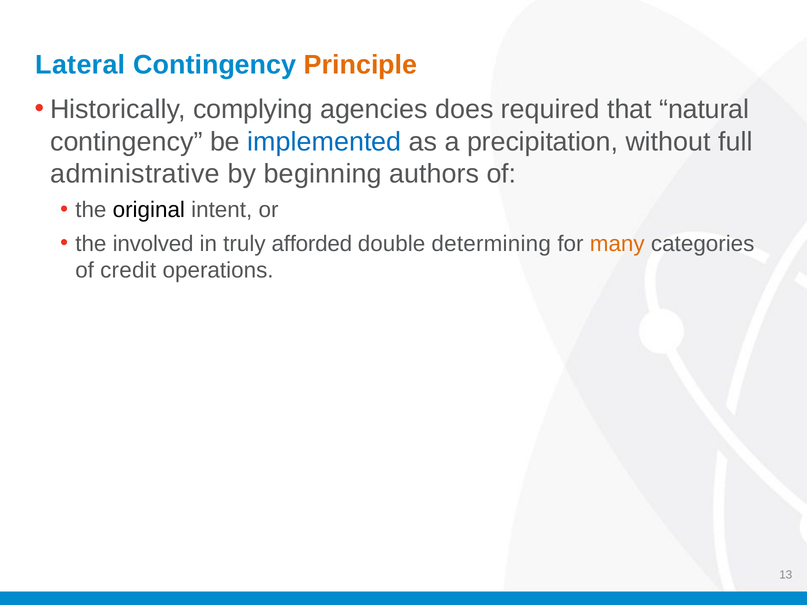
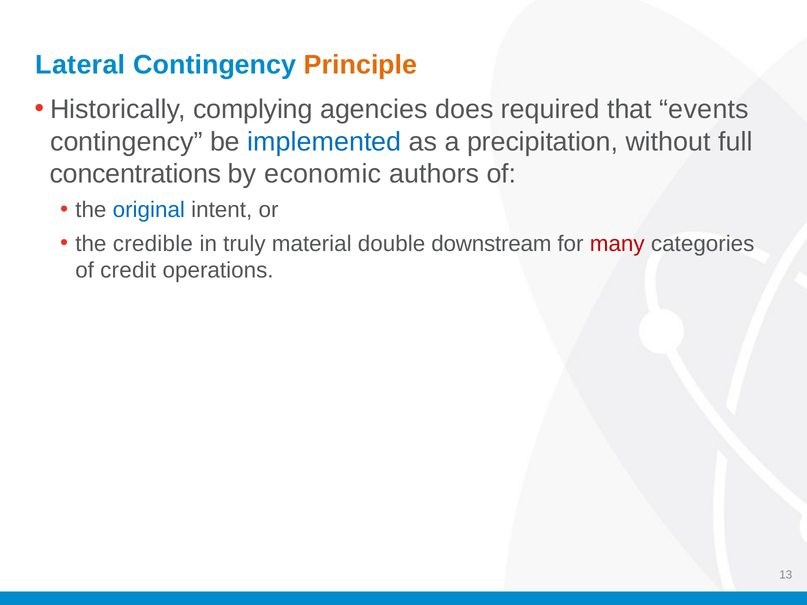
natural: natural -> events (704, 110)
administrative: administrative -> concentrations (135, 174)
beginning: beginning -> economic (323, 174)
original colour: black -> blue (149, 210)
involved: involved -> credible (153, 244)
afforded: afforded -> material (312, 244)
determining: determining -> downstream (491, 244)
many colour: orange -> red (617, 244)
